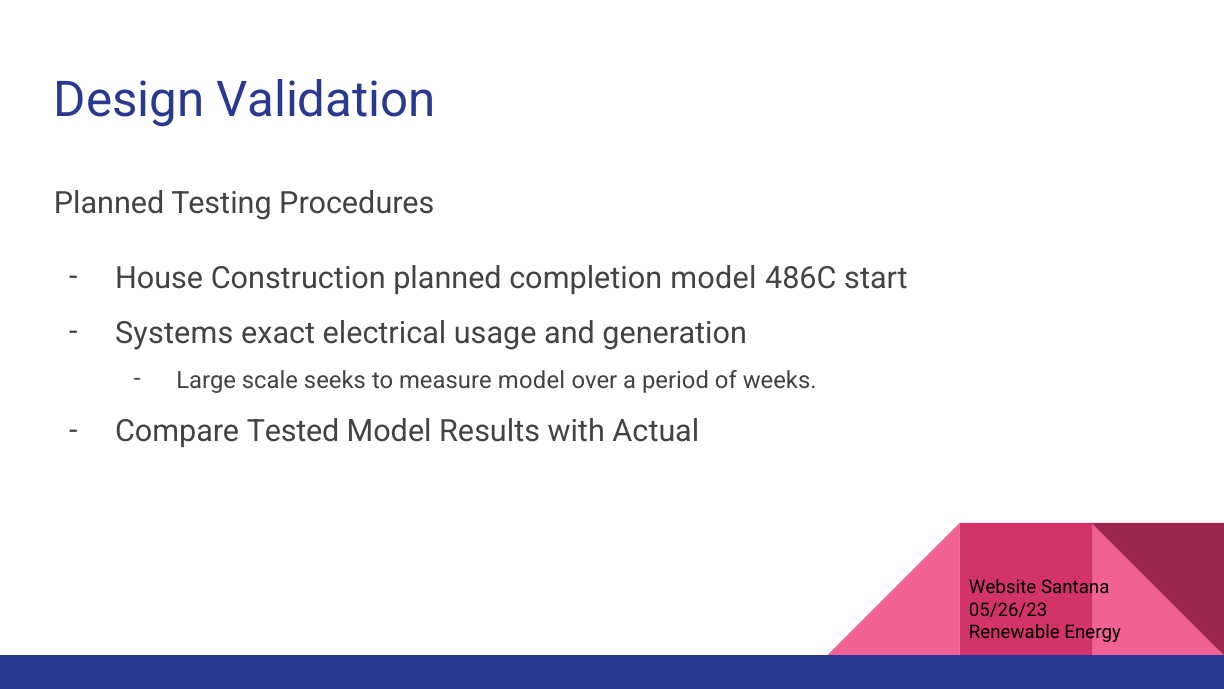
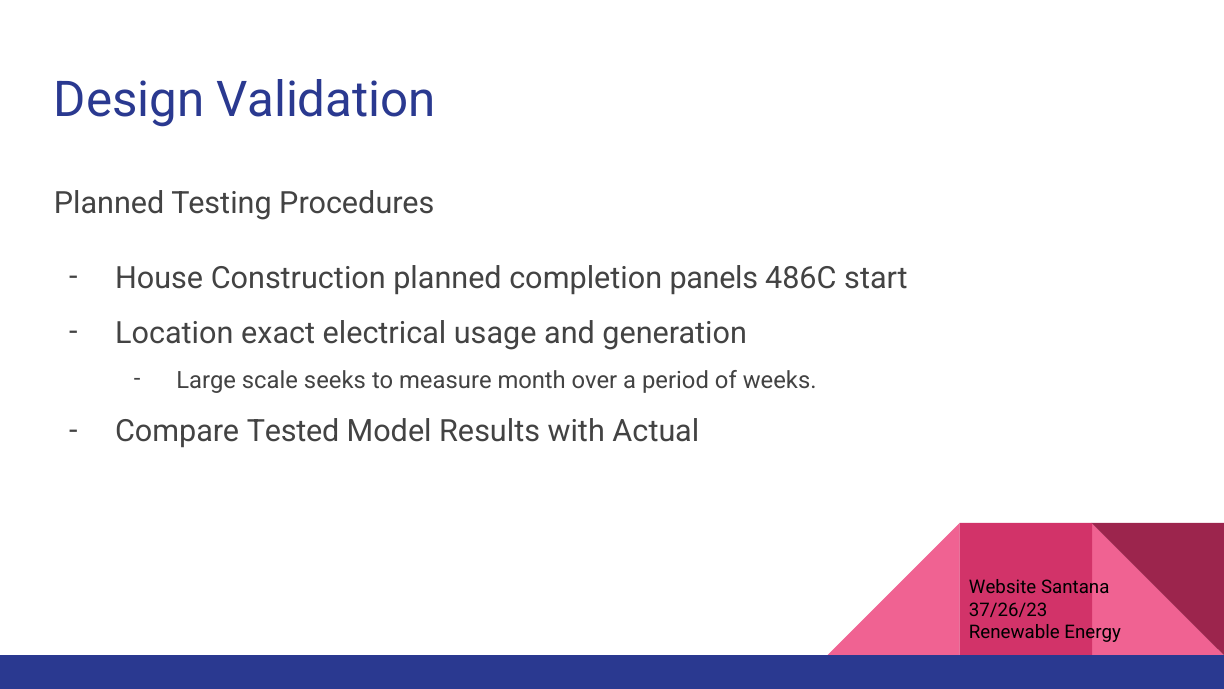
completion model: model -> panels (714, 278)
Systems: Systems -> Location (174, 333)
measure model: model -> month (532, 380)
05/26/23: 05/26/23 -> 37/26/23 (1008, 610)
